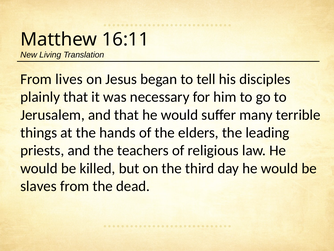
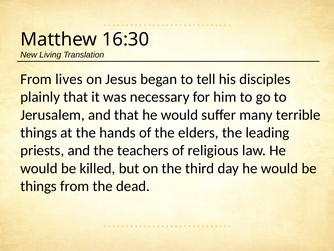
16:11: 16:11 -> 16:30 (126, 39)
slaves: slaves -> things (39, 186)
